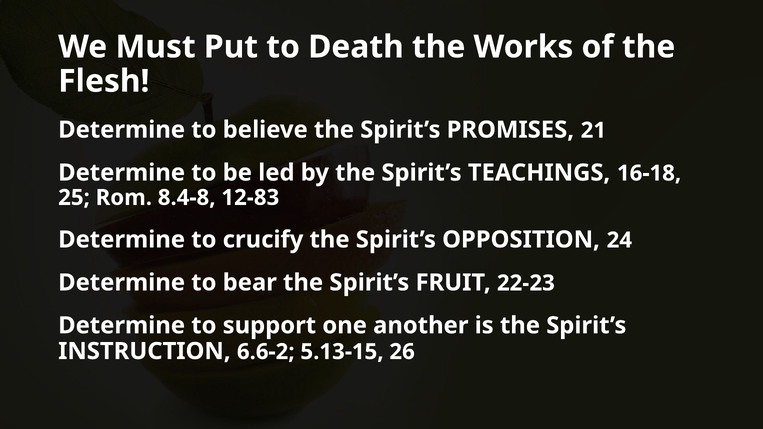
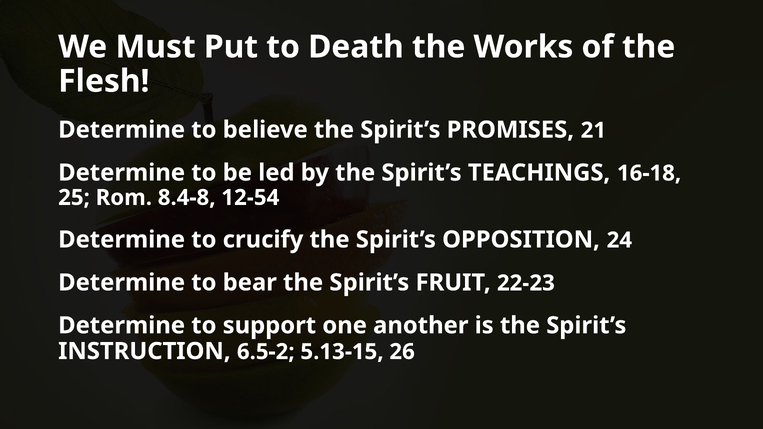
12-83: 12-83 -> 12-54 (250, 198)
6.6-2: 6.6-2 -> 6.5-2 (266, 352)
